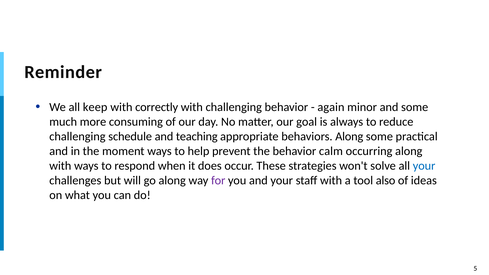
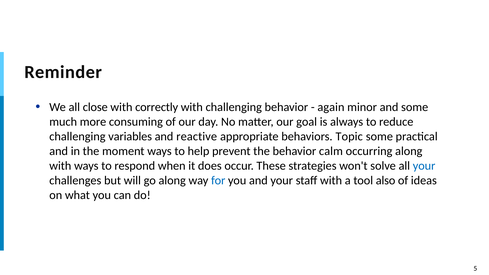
keep: keep -> close (95, 107)
schedule: schedule -> variables (130, 136)
teaching: teaching -> reactive (197, 136)
behaviors Along: Along -> Topic (349, 136)
for colour: purple -> blue (218, 181)
